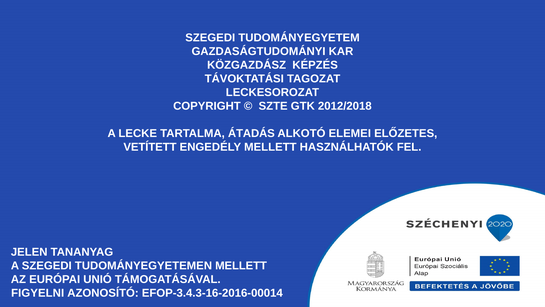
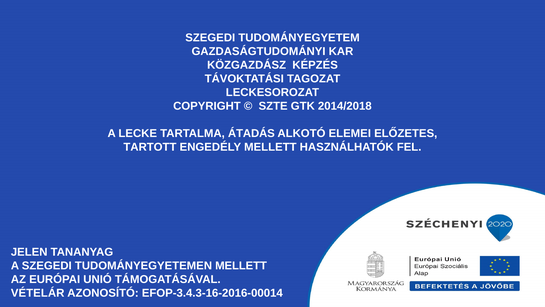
2012/2018: 2012/2018 -> 2014/2018 (345, 106)
VETÍTETT: VETÍTETT -> TARTOTT (150, 147)
FIGYELNI: FIGYELNI -> VÉTELÁR (38, 293)
